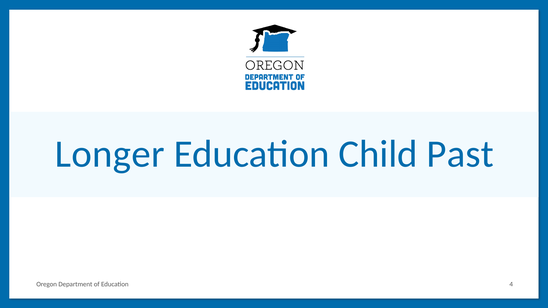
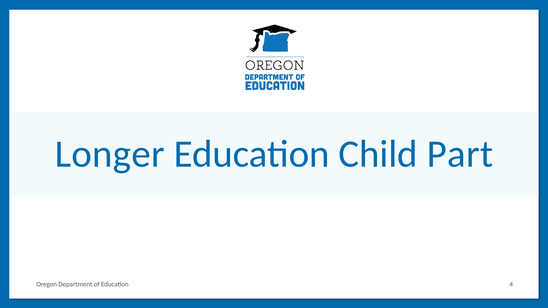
Past: Past -> Part (460, 154)
